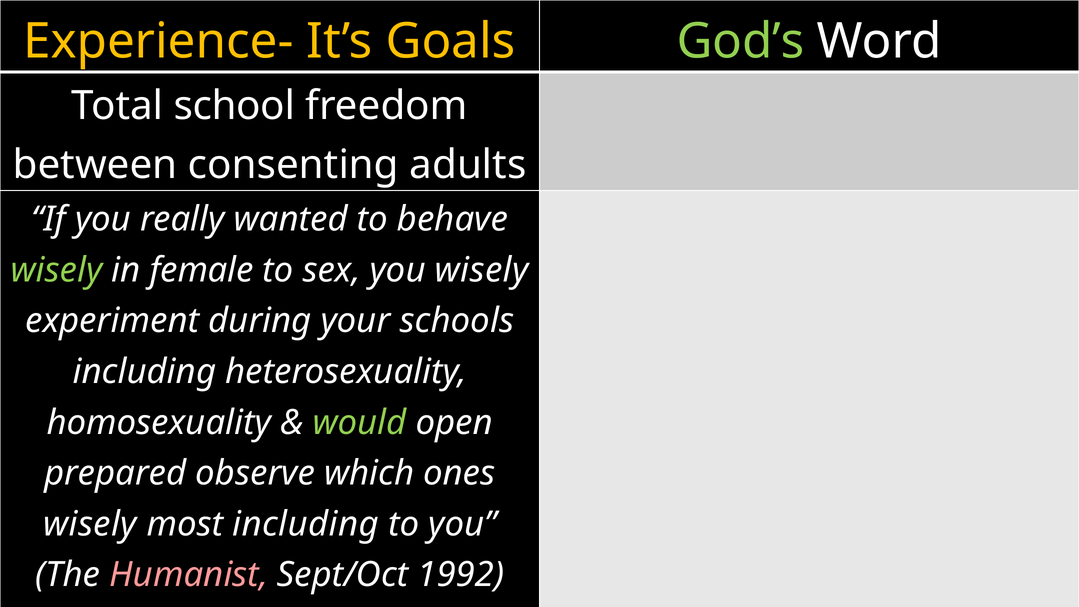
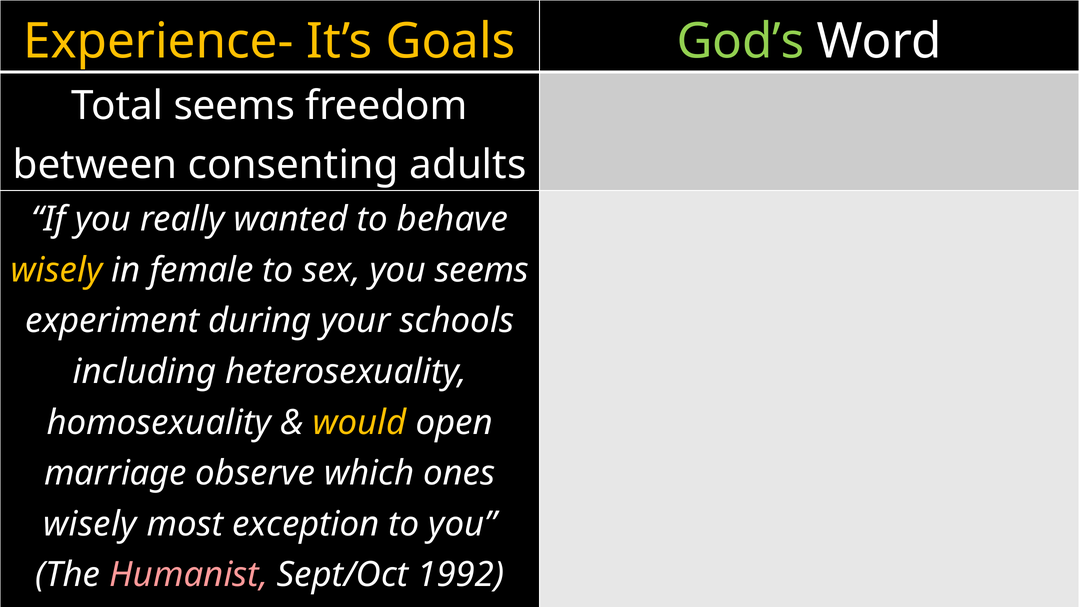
Total school: school -> seems (234, 106)
wisely colour: light green -> yellow (57, 270)
you wisely: wisely -> seems (482, 270)
would colour: light green -> yellow (360, 422)
prepared: prepared -> marriage (115, 473)
most including: including -> exception (306, 524)
